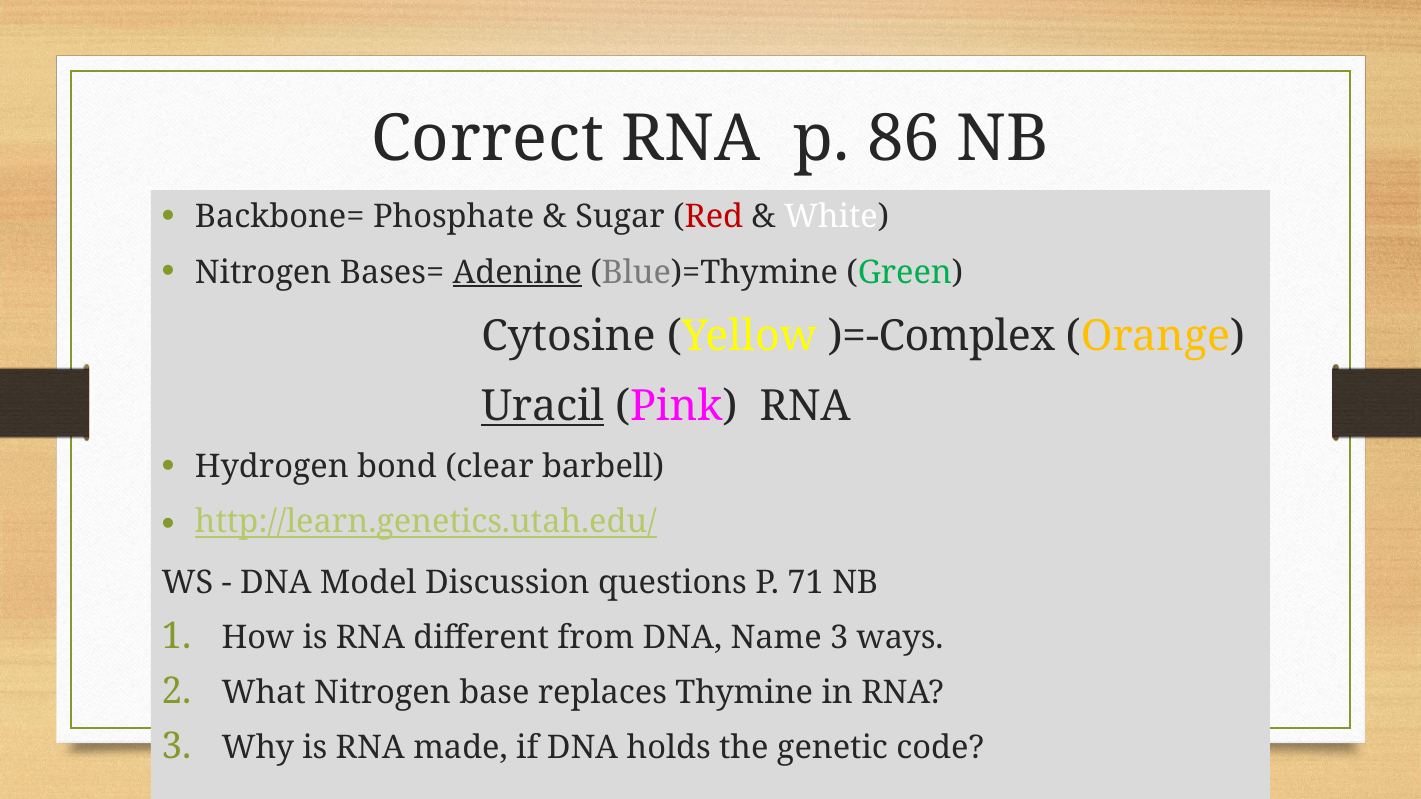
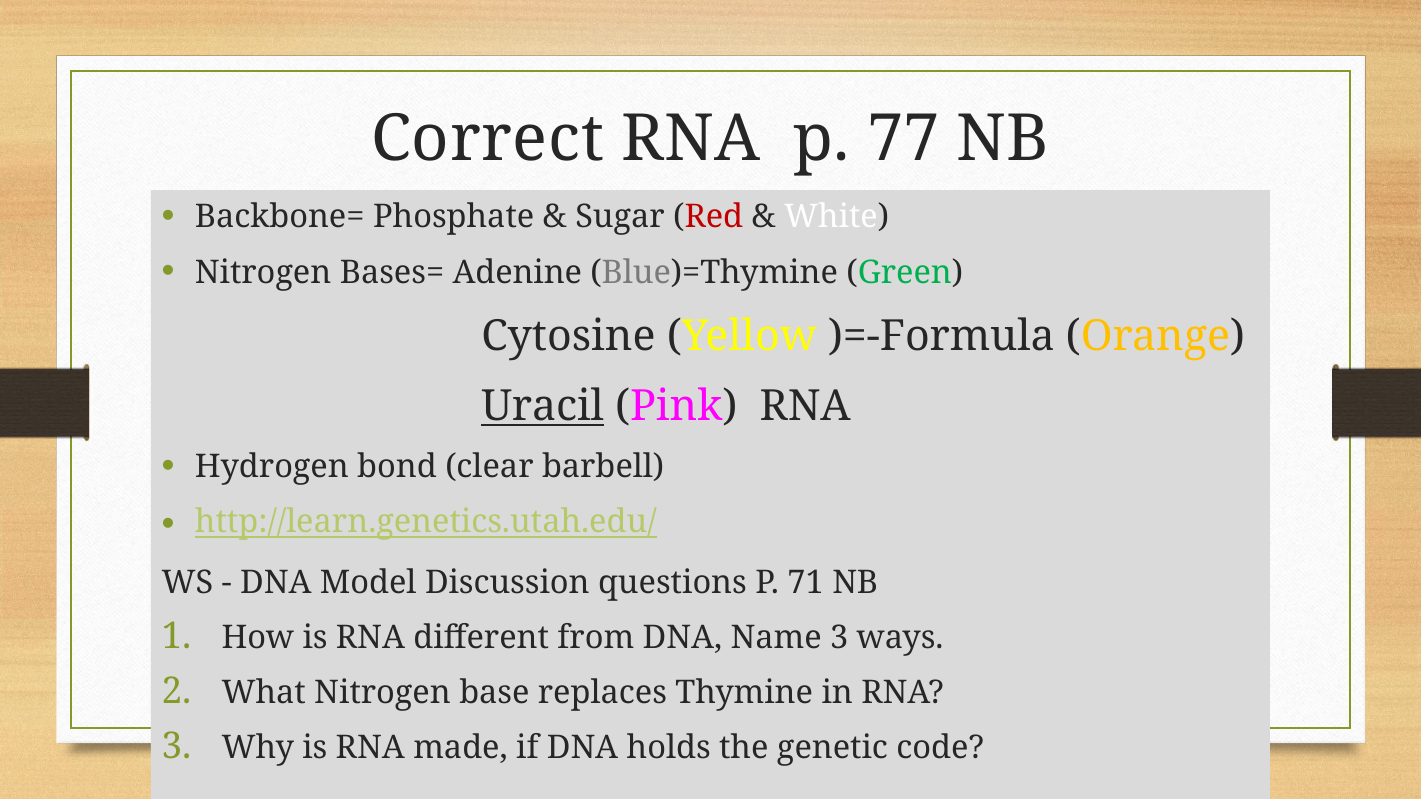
86: 86 -> 77 (904, 139)
Adenine underline: present -> none (517, 272)
)=-Complex: )=-Complex -> )=-Formula (941, 337)
